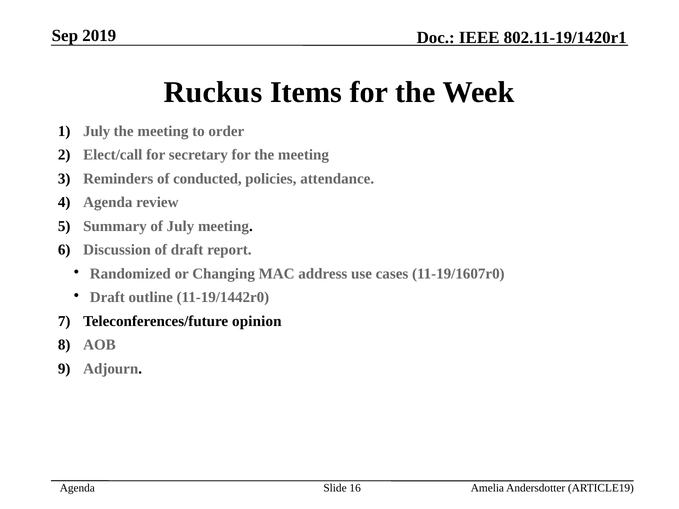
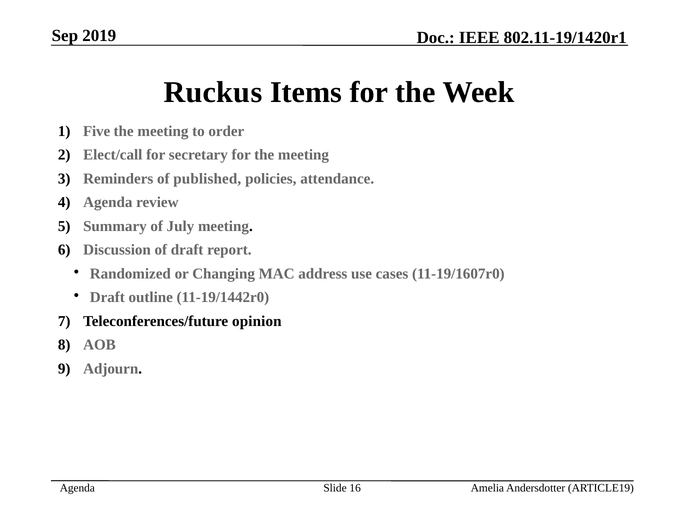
July: July -> Five (97, 131)
conducted: conducted -> published (207, 179)
